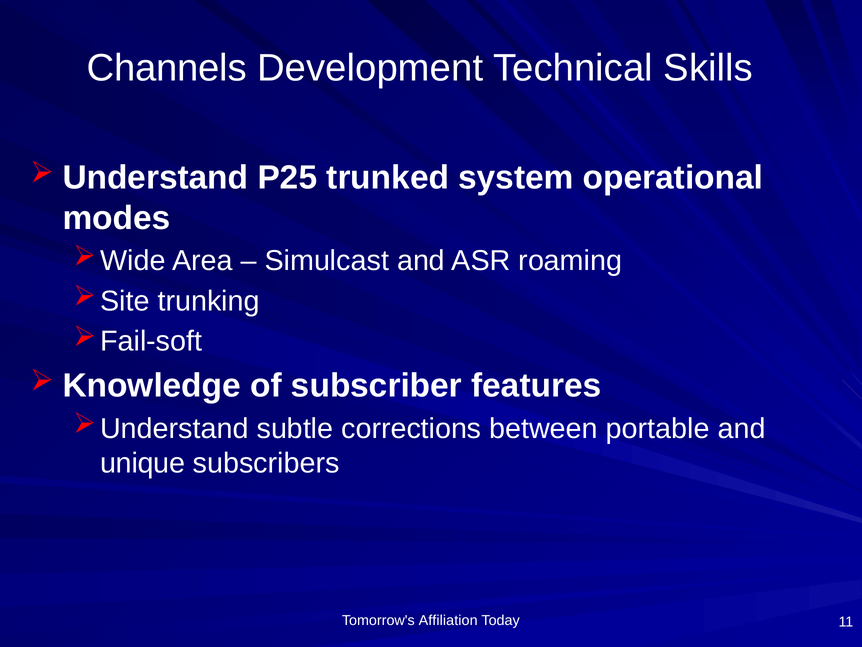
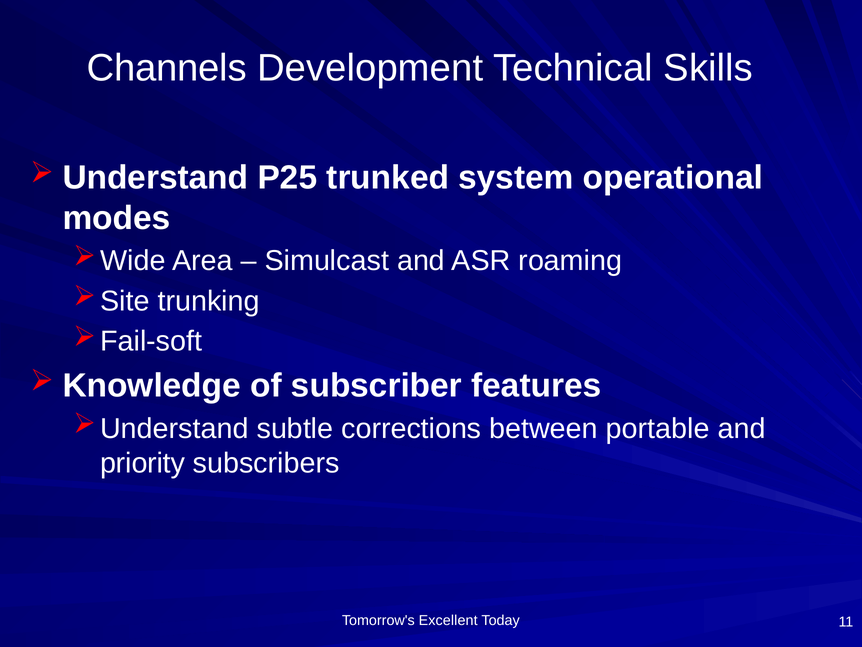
unique: unique -> priority (143, 463)
Affiliation: Affiliation -> Excellent (448, 620)
